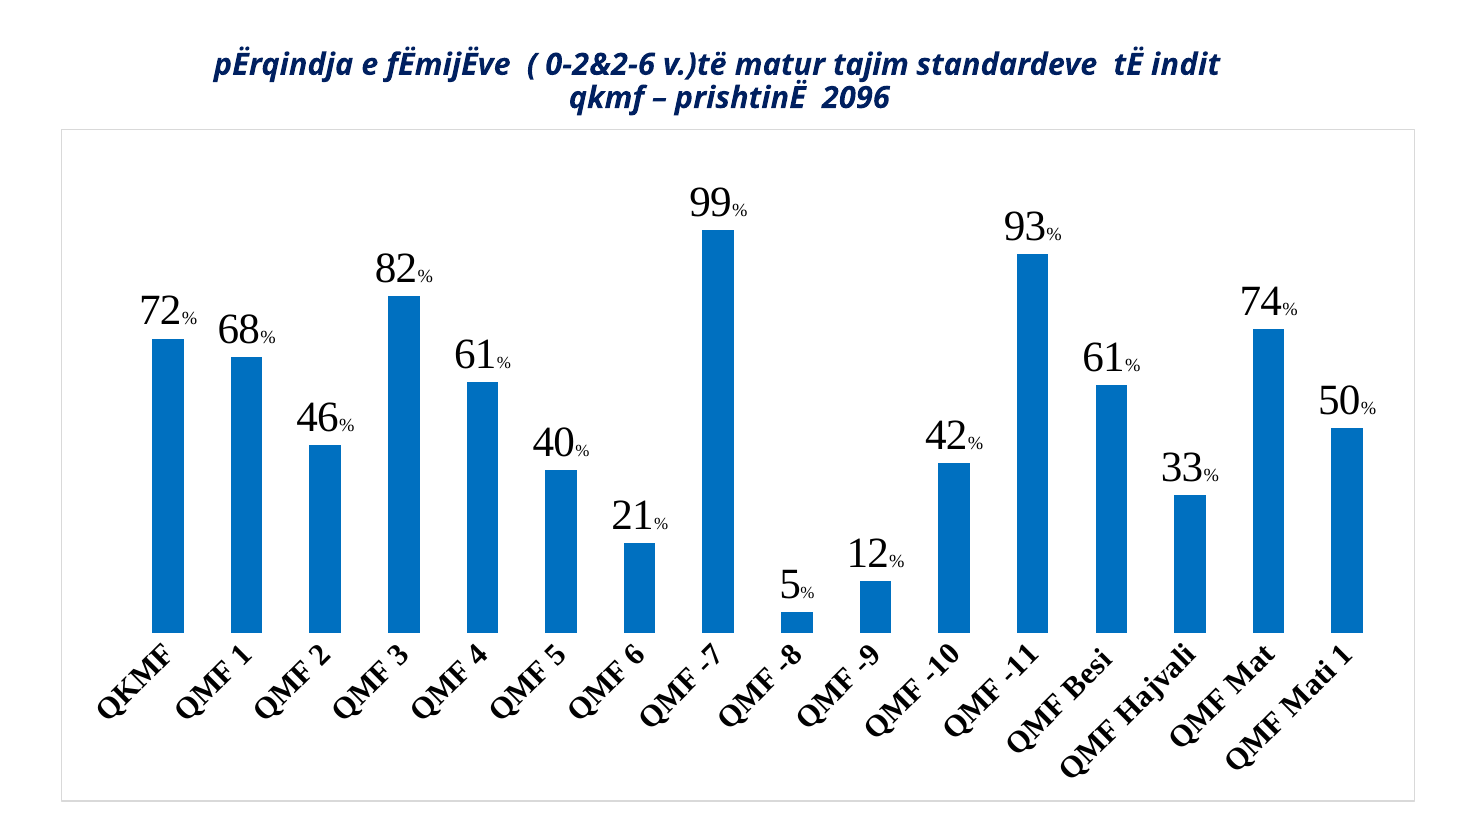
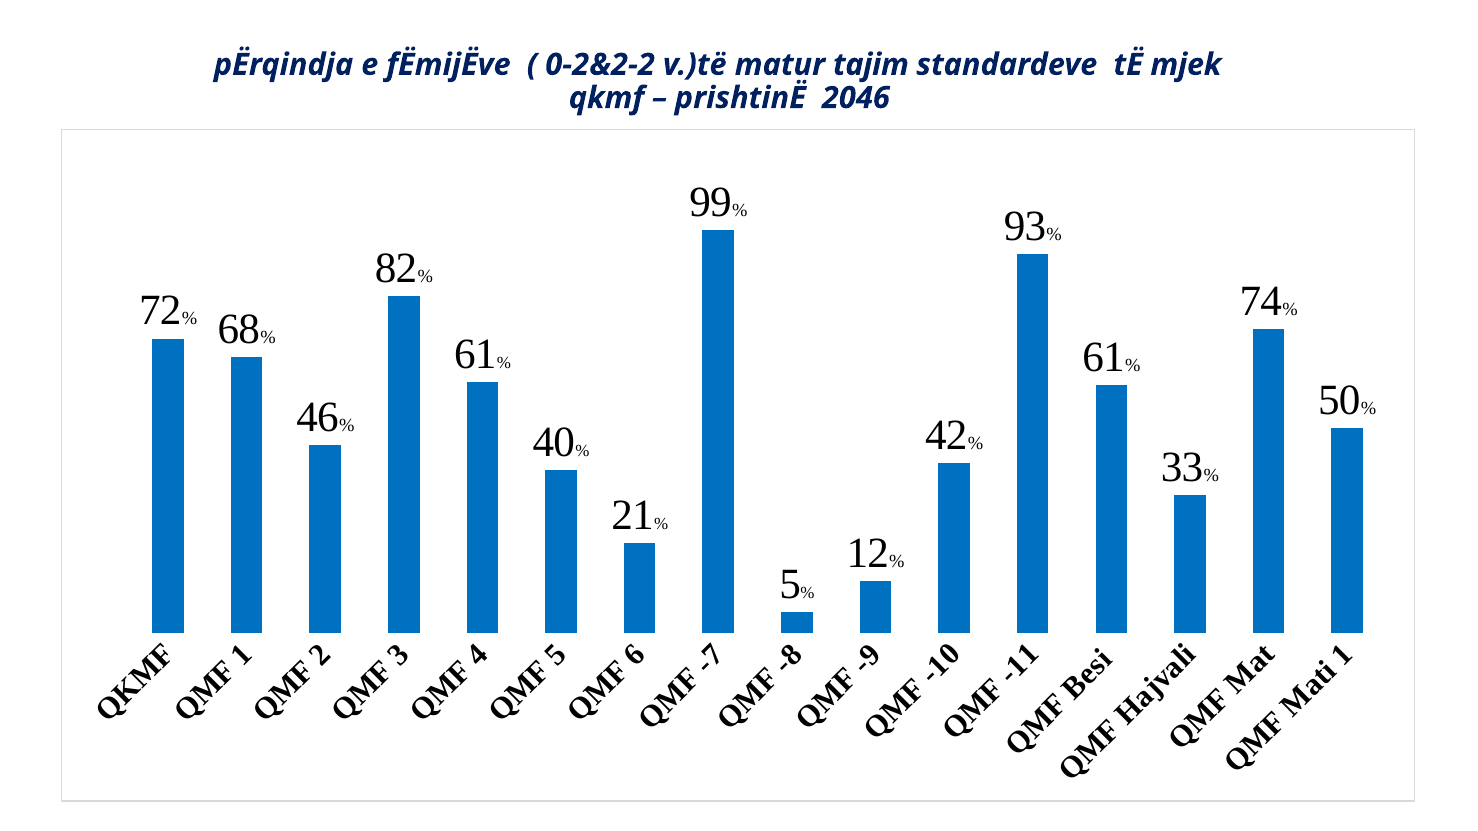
0-2&2-6: 0-2&2-6 -> 0-2&2-2 (600, 65)
indit: indit -> mjek (1186, 65)
2096: 2096 -> 2046 (856, 98)
